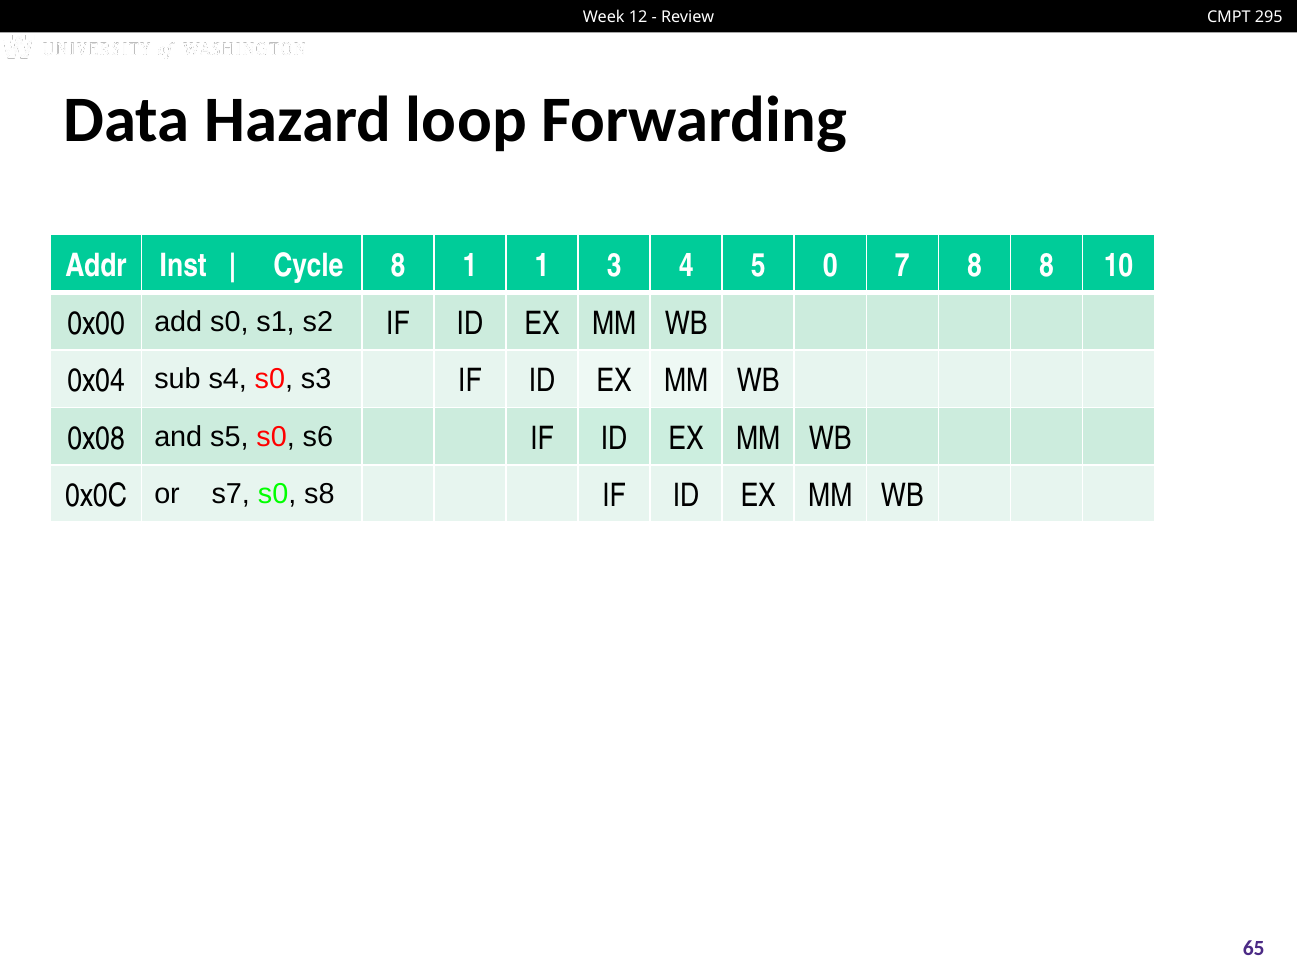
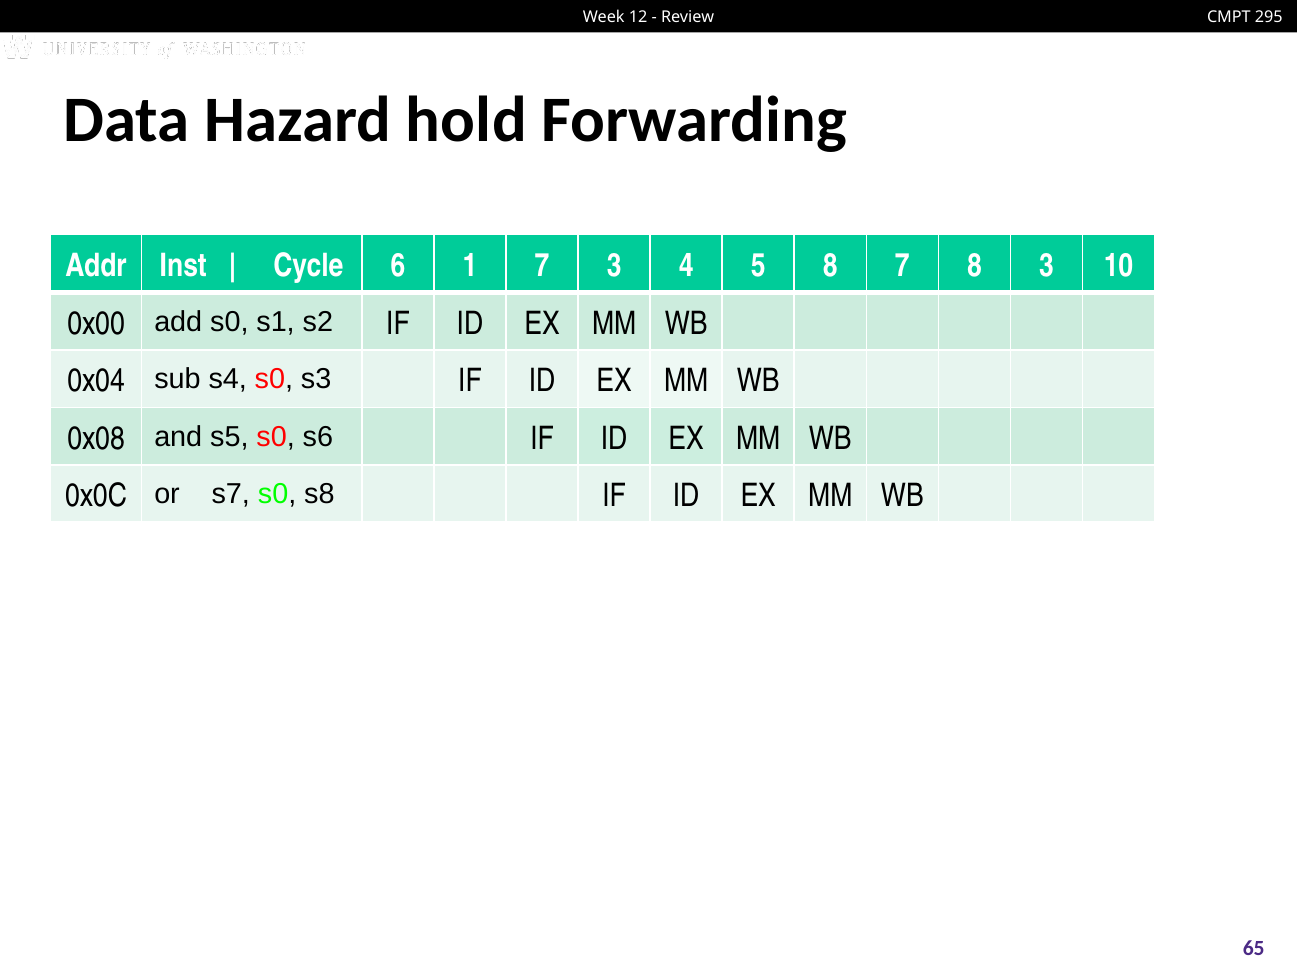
loop: loop -> hold (466, 120)
Cycle 8: 8 -> 6 (398, 265)
1 1: 1 -> 7 (542, 265)
5 0: 0 -> 8 (830, 265)
8 8: 8 -> 3 (1046, 265)
